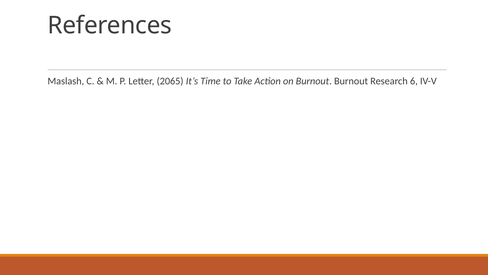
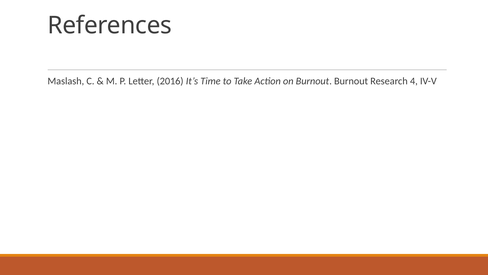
2065: 2065 -> 2016 (170, 81)
6: 6 -> 4 (414, 81)
